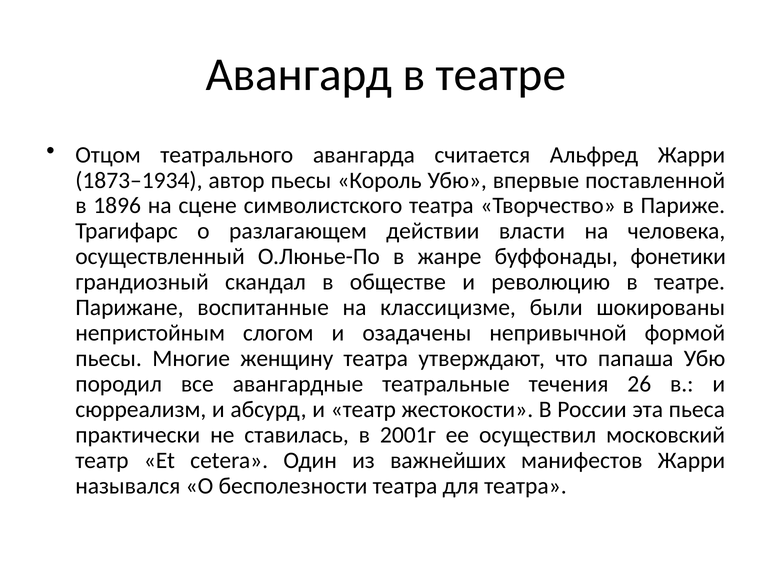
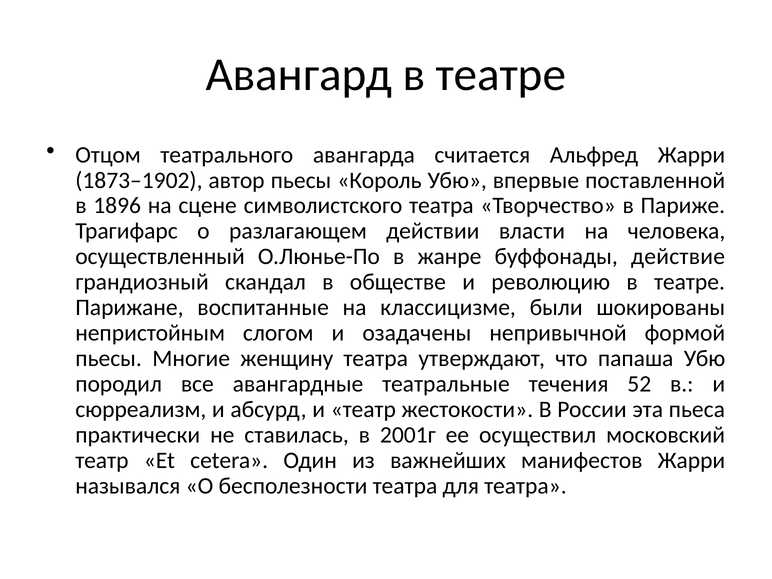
1873–1934: 1873–1934 -> 1873–1902 (139, 180)
фонетики: фонетики -> действие (678, 257)
26: 26 -> 52 (639, 384)
